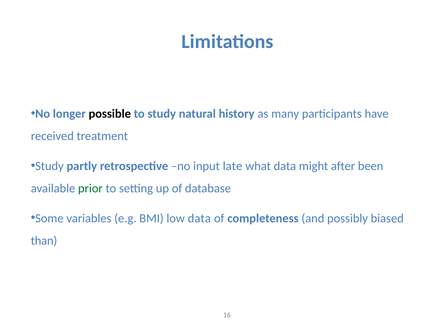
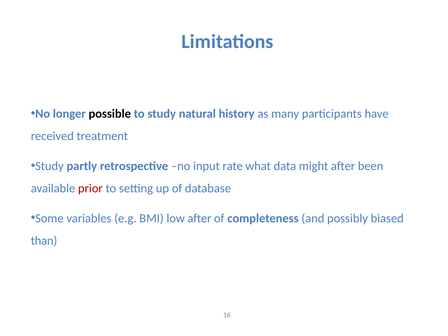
late: late -> rate (233, 166)
prior colour: green -> red (90, 188)
low data: data -> after (199, 218)
